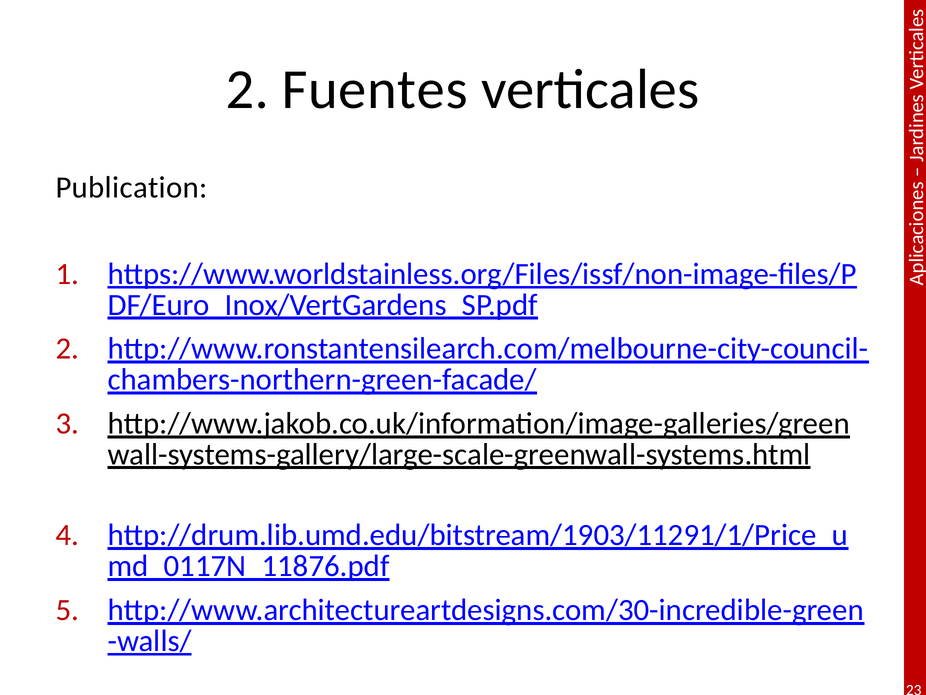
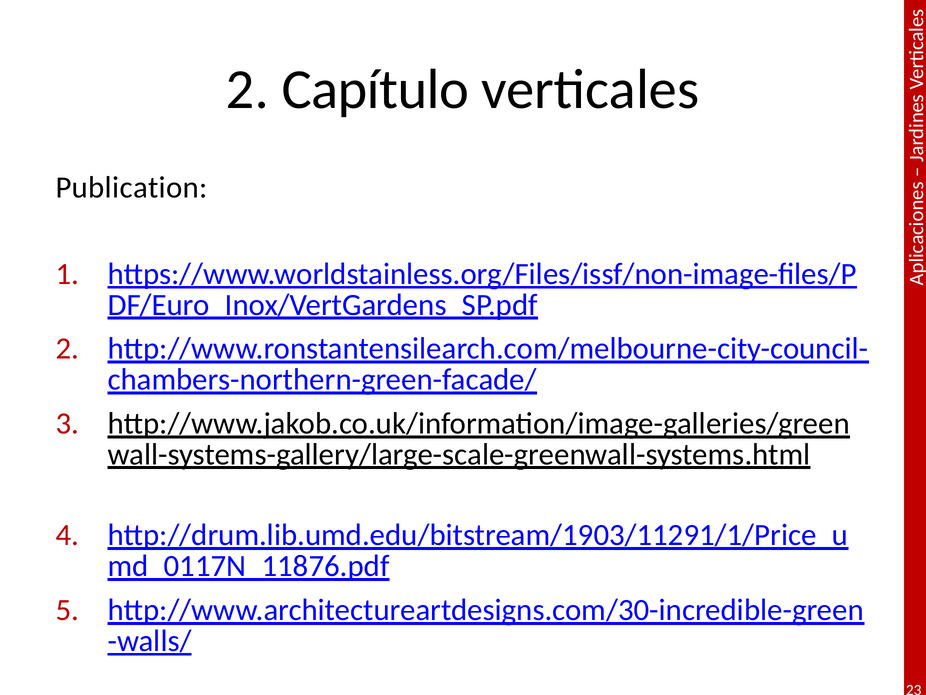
Fuentes: Fuentes -> Capítulo (375, 90)
